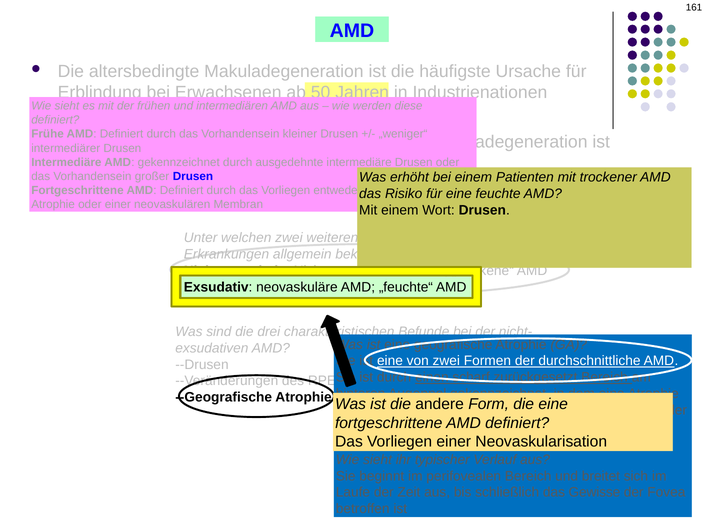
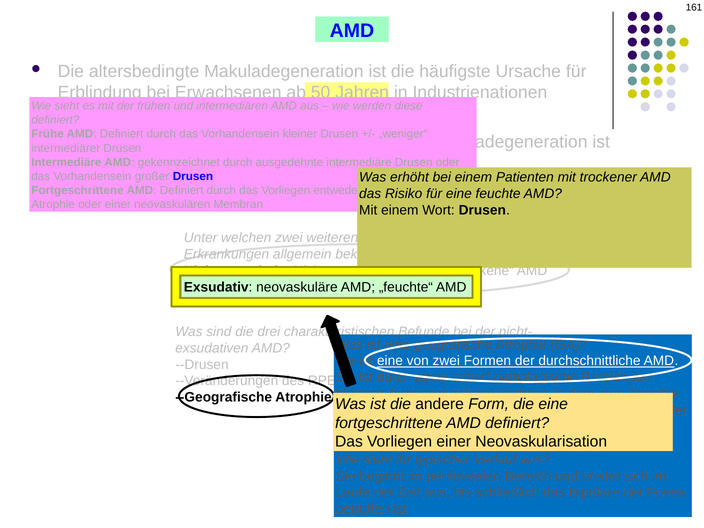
zurückgesetzt: zurückgesetzt -> pathologische (535, 377)
Gewisse: Gewisse -> Bipolare (594, 492)
